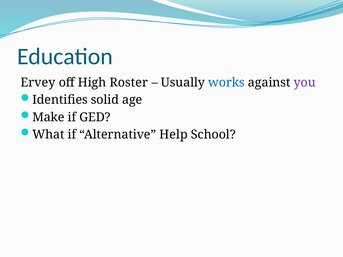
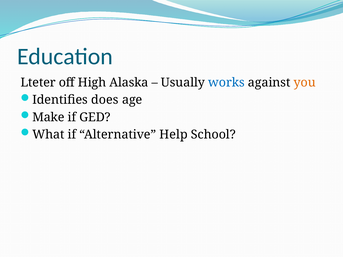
Ervey: Ervey -> Lteter (38, 83)
Roster: Roster -> Alaska (129, 83)
you colour: purple -> orange (305, 83)
solid: solid -> does (105, 100)
